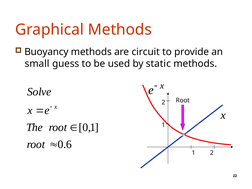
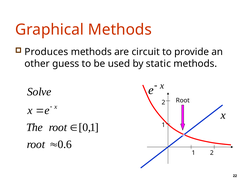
Buoyancy: Buoyancy -> Produces (46, 52)
small: small -> other (37, 64)
